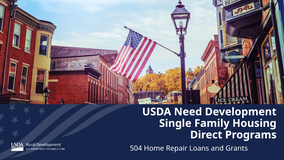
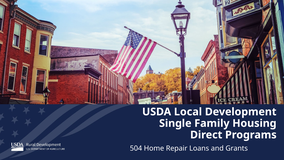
Need: Need -> Local (188, 112)
